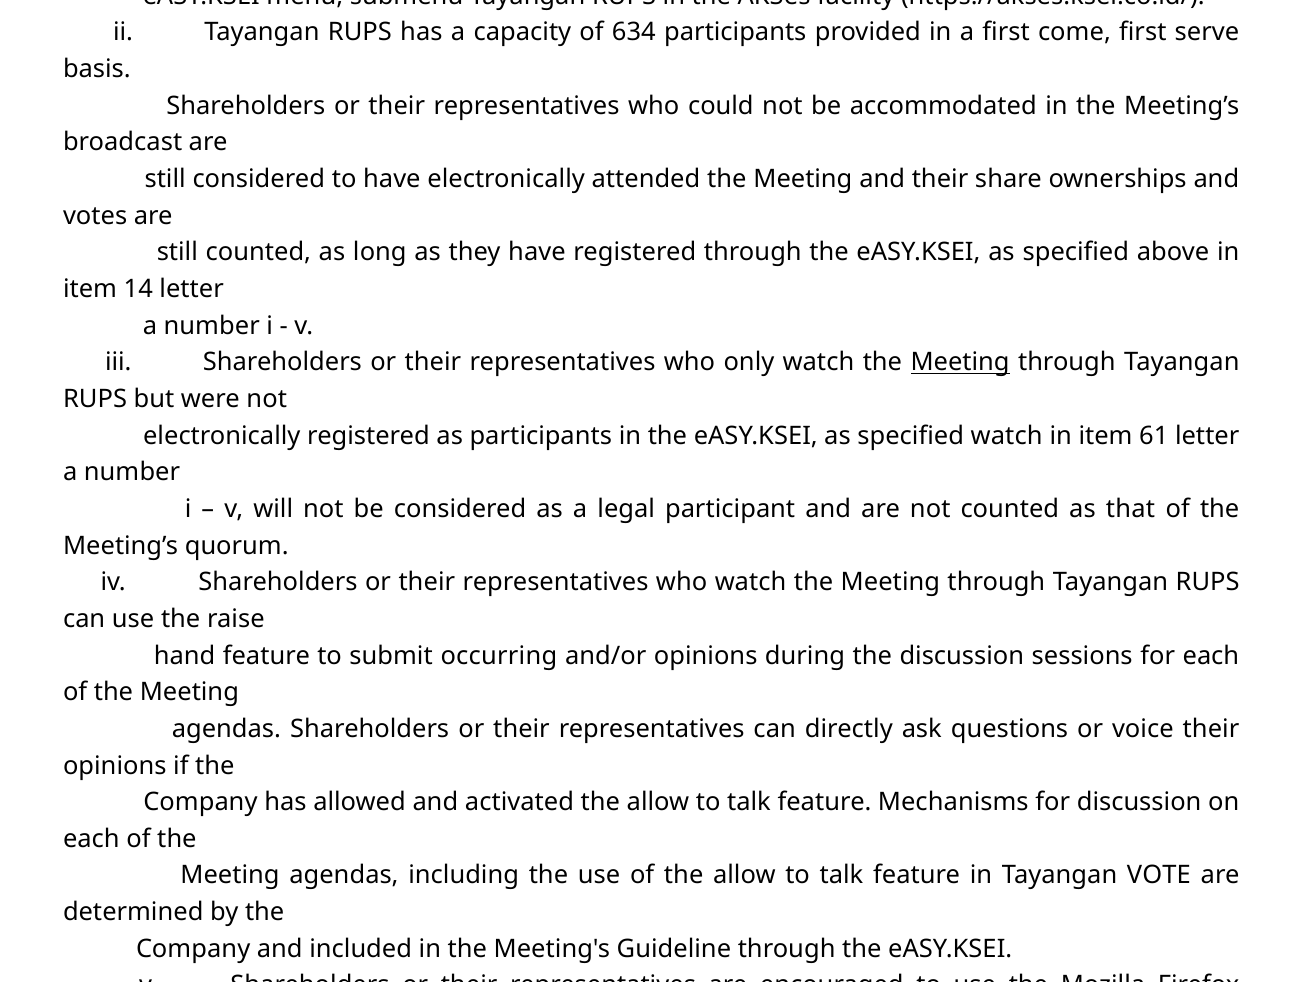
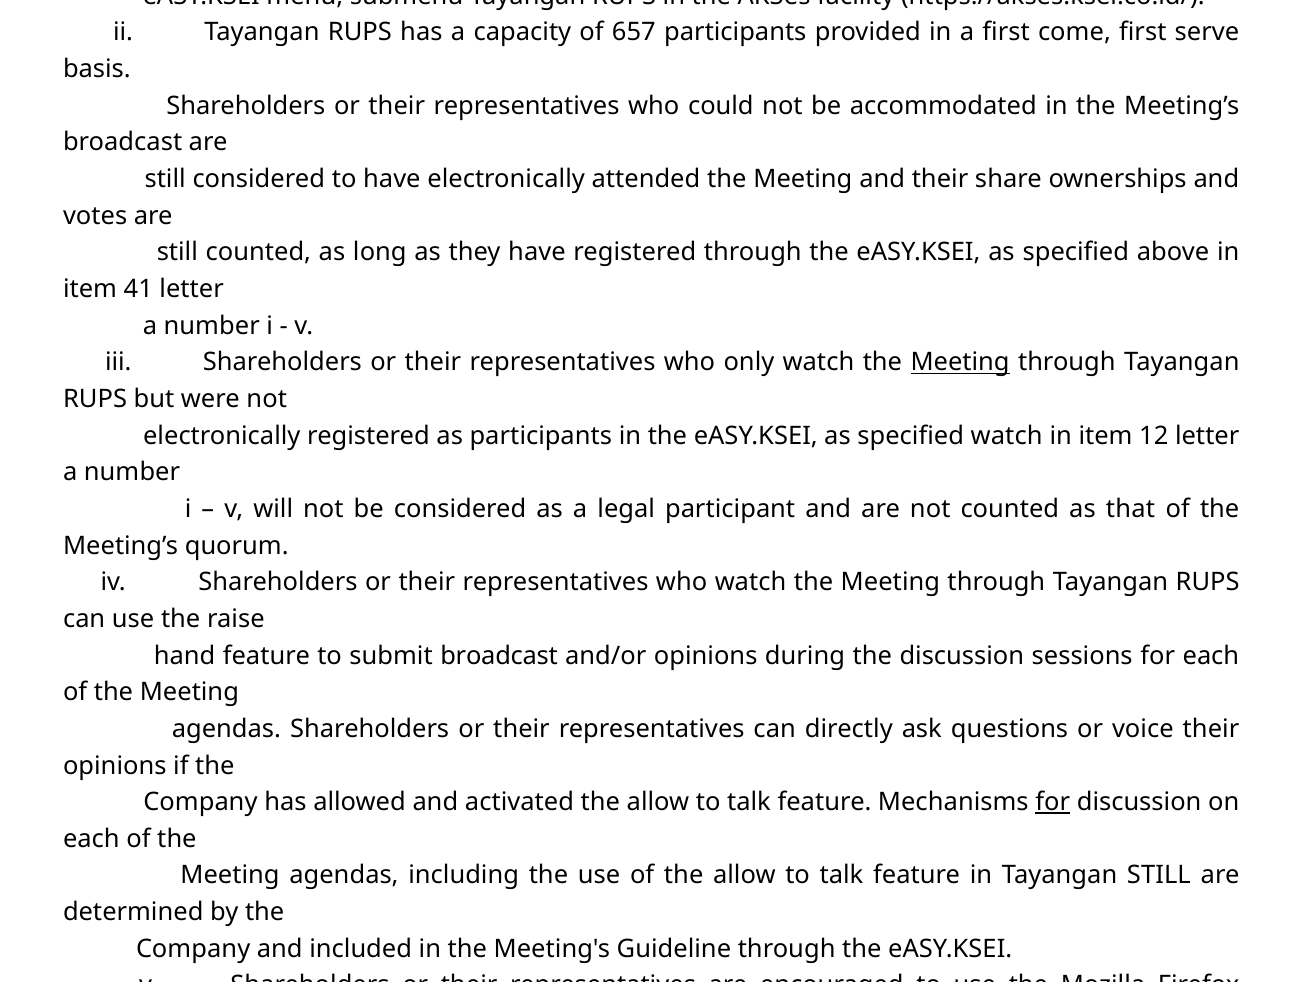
634: 634 -> 657 (634, 33)
14: 14 -> 41 (138, 289)
61: 61 -> 12 (1154, 436)
submit occurring: occurring -> broadcast (499, 656)
for underline: none -> present (1053, 803)
Tayangan VOTE: VOTE -> STILL (1159, 876)
